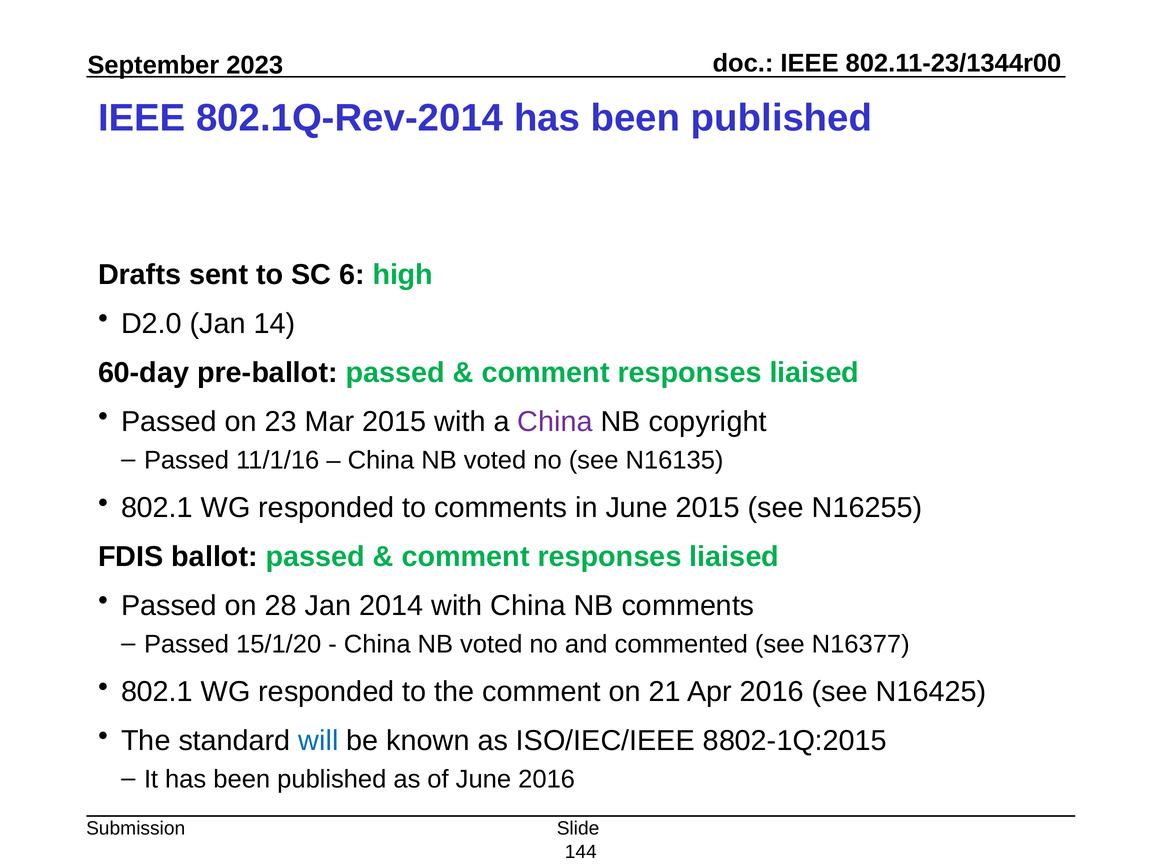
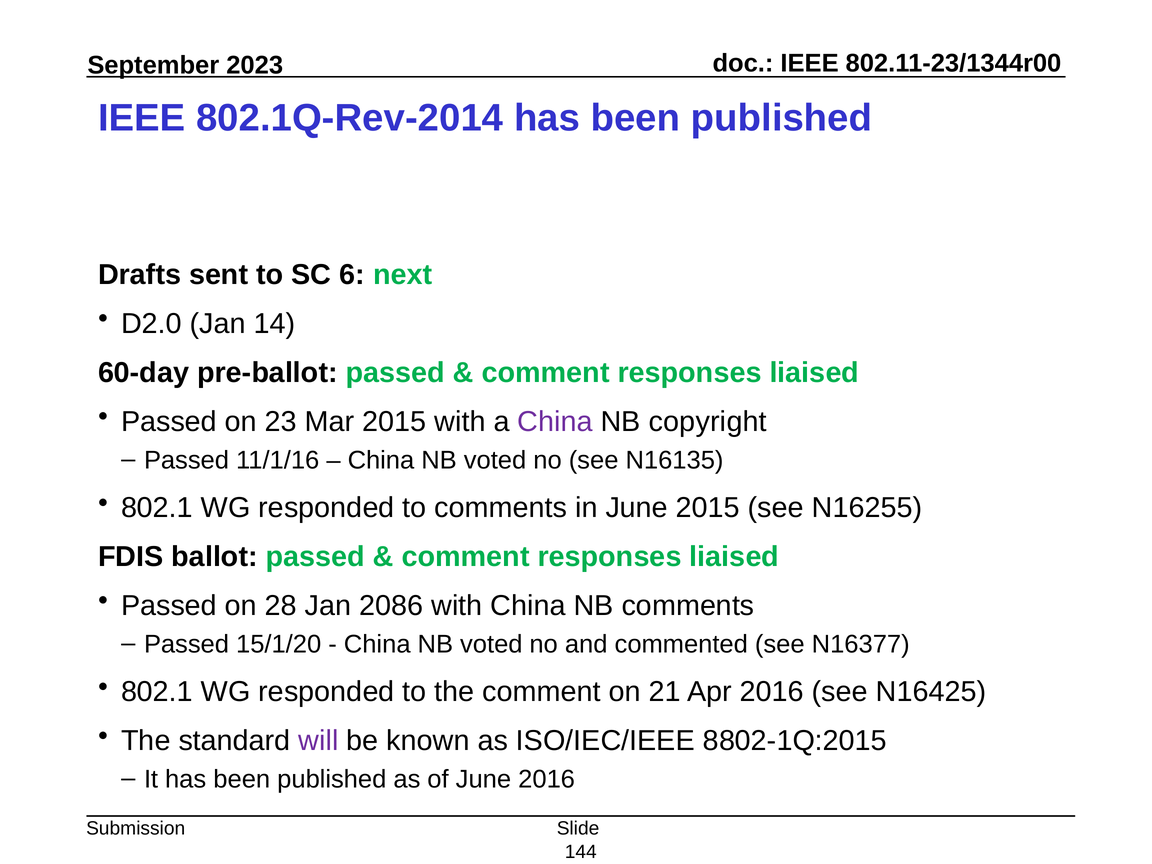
high: high -> next (403, 275)
2014: 2014 -> 2086 (391, 606)
will colour: blue -> purple (318, 741)
